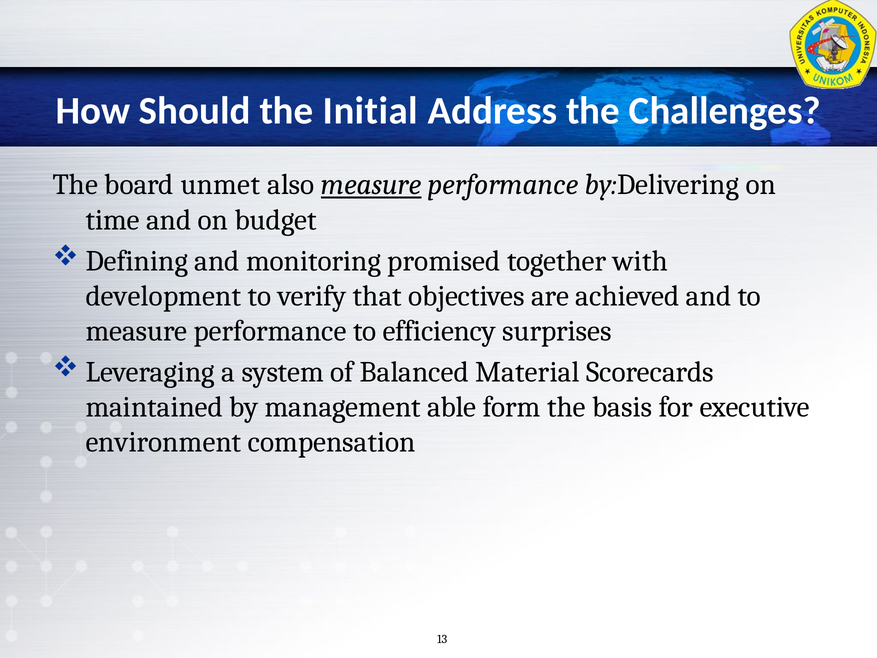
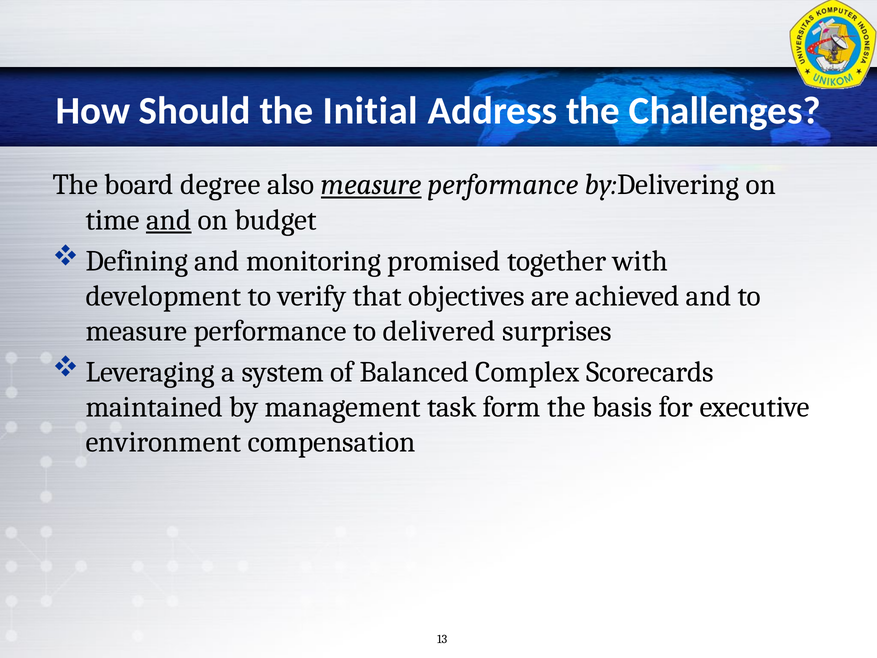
unmet: unmet -> degree (220, 185)
and underline: none -> present (169, 220)
efficiency: efficiency -> delivered (439, 331)
Material: Material -> Complex (527, 372)
able: able -> task (452, 407)
